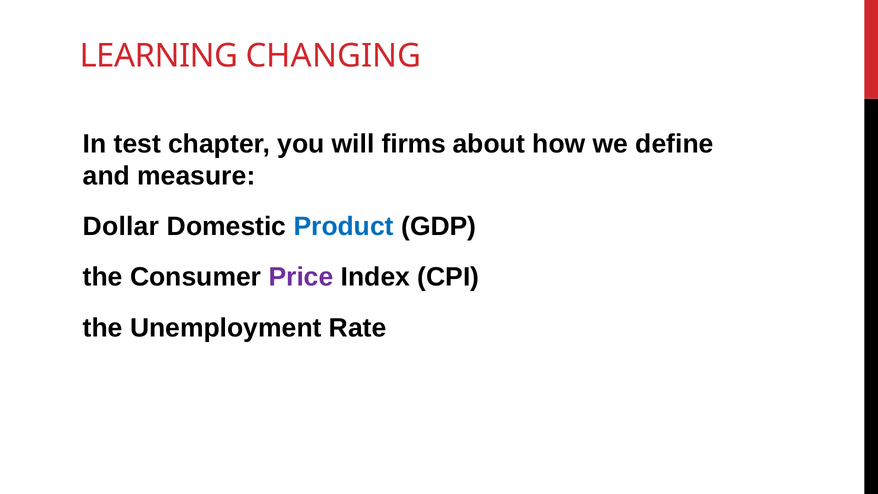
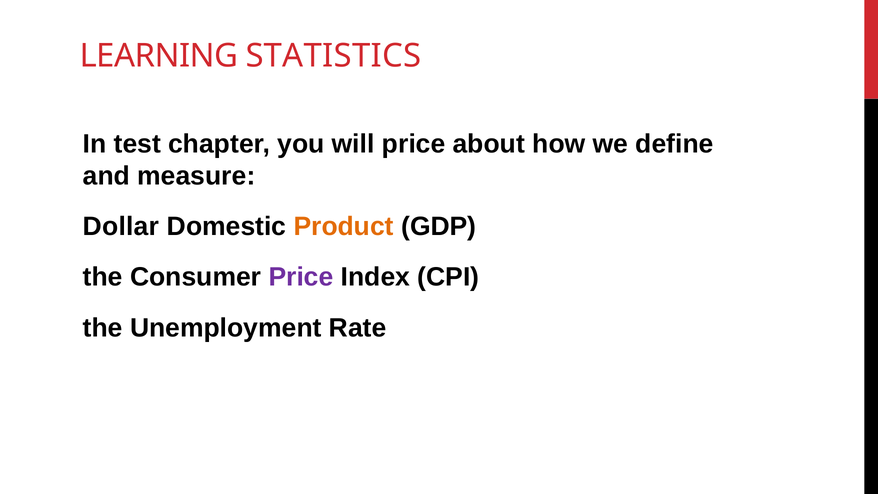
CHANGING: CHANGING -> STATISTICS (333, 56)
will ﬁrms: ﬁrms -> price (414, 144)
Product colour: blue -> orange (344, 226)
